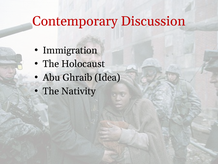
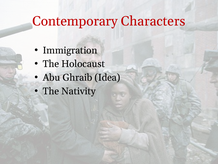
Discussion: Discussion -> Characters (153, 21)
